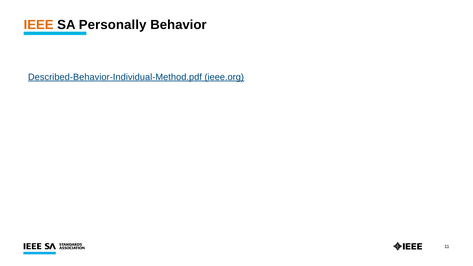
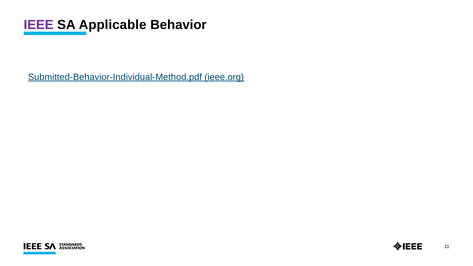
IEEE colour: orange -> purple (39, 25)
Personally: Personally -> Applicable (113, 25)
Described-Behavior-Individual-Method.pdf: Described-Behavior-Individual-Method.pdf -> Submitted-Behavior-Individual-Method.pdf (115, 77)
